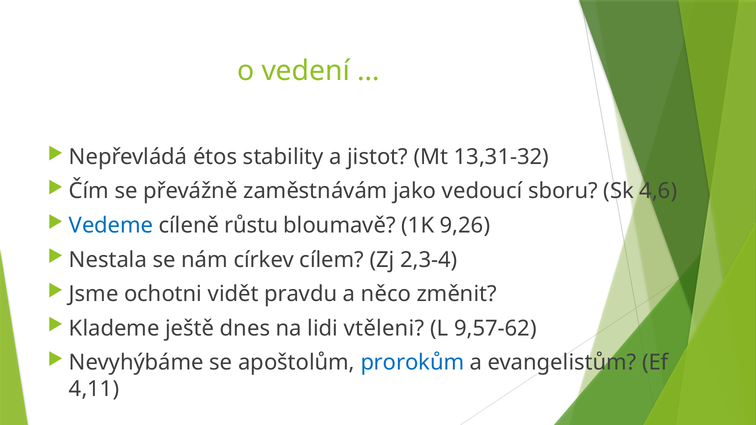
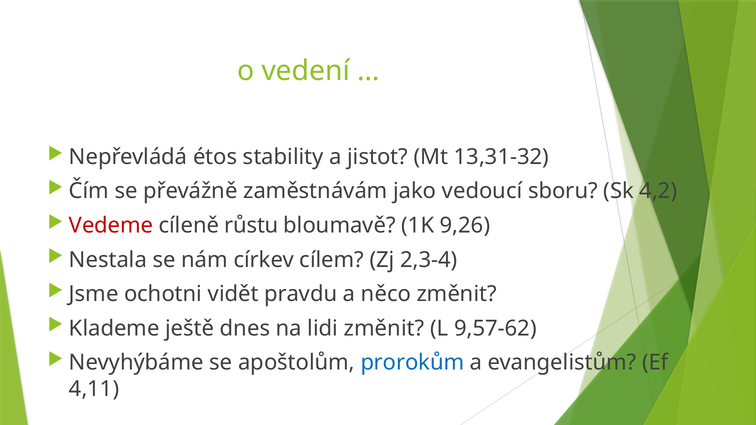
4,6: 4,6 -> 4,2 (658, 191)
Vedeme colour: blue -> red (111, 226)
lidi vtěleni: vtěleni -> změnit (384, 328)
